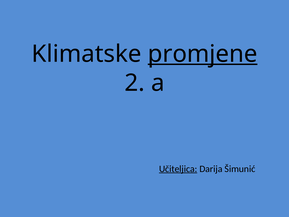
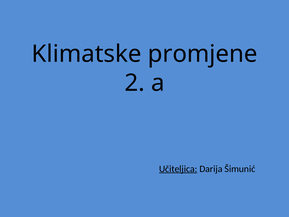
promjene underline: present -> none (203, 54)
